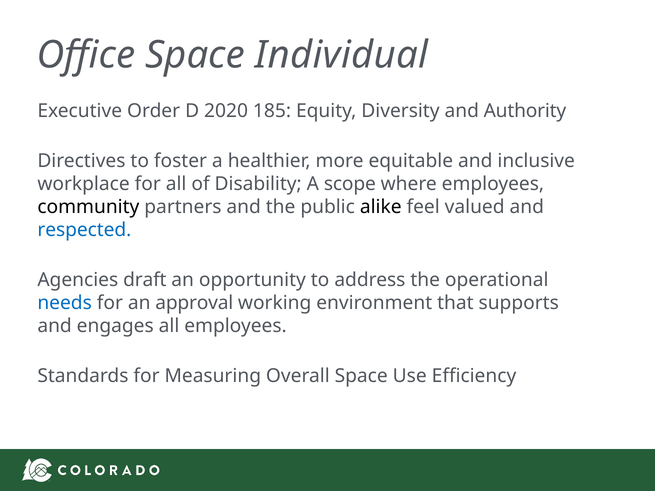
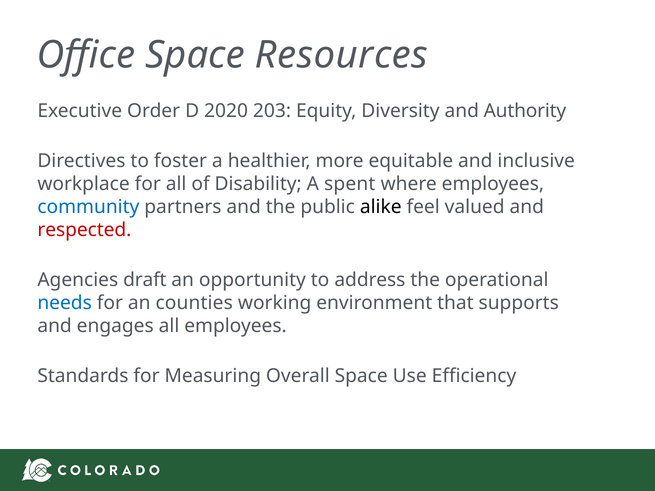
Individual: Individual -> Resources (341, 55)
185: 185 -> 203 (272, 111)
scope: scope -> spent (350, 184)
community colour: black -> blue (88, 207)
respected colour: blue -> red (84, 230)
approval: approval -> counties (194, 303)
